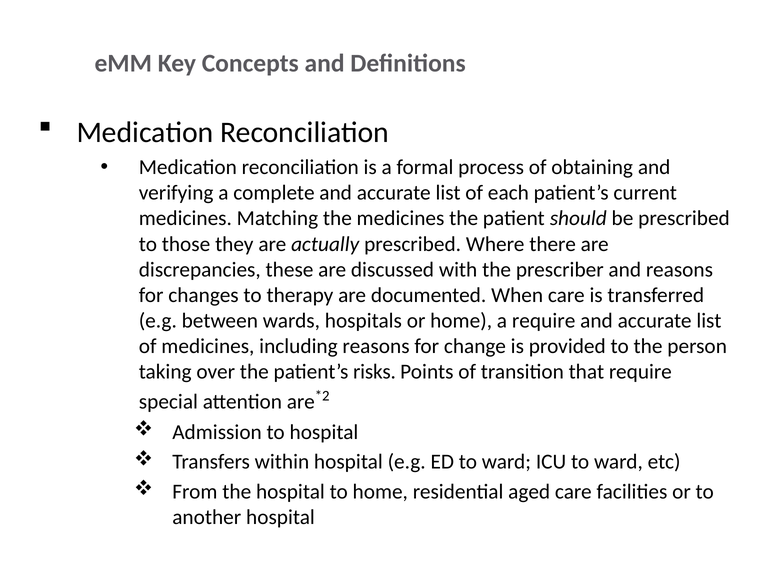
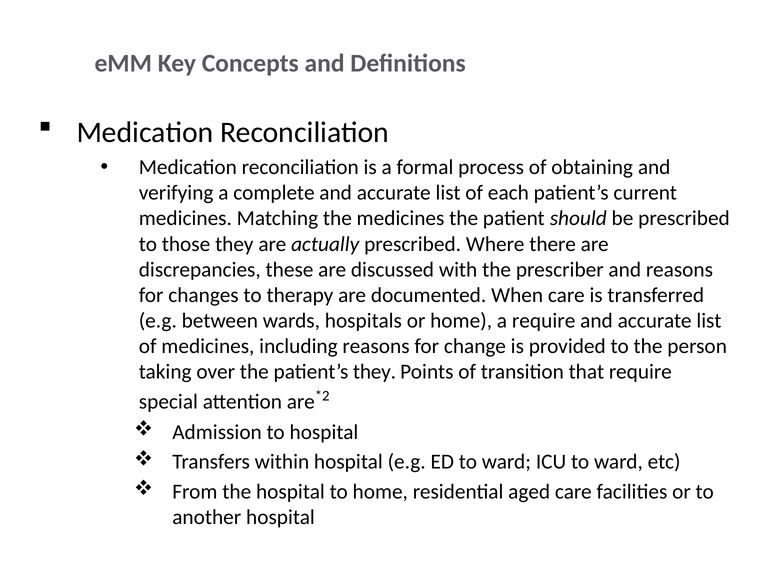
patient’s risks: risks -> they (374, 372)
